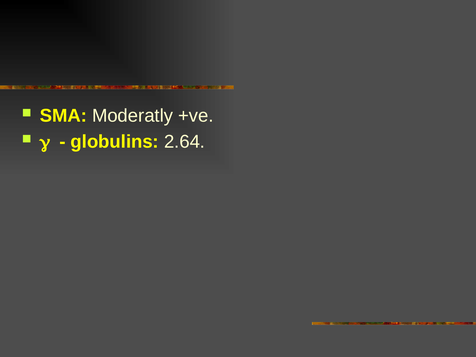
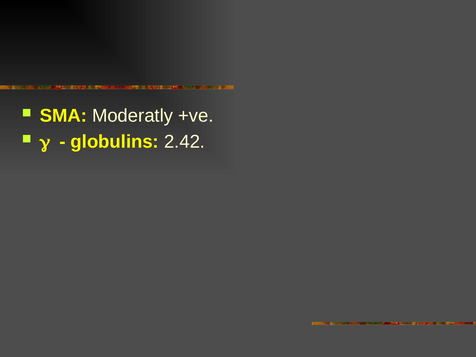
2.64: 2.64 -> 2.42 (185, 142)
